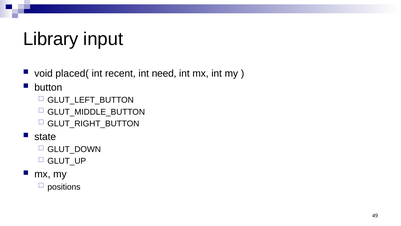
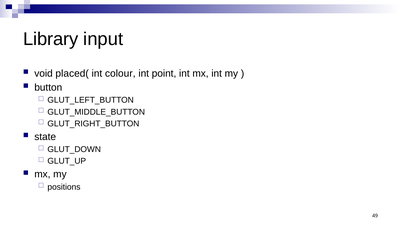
recent: recent -> colour (120, 73)
need: need -> point (164, 73)
